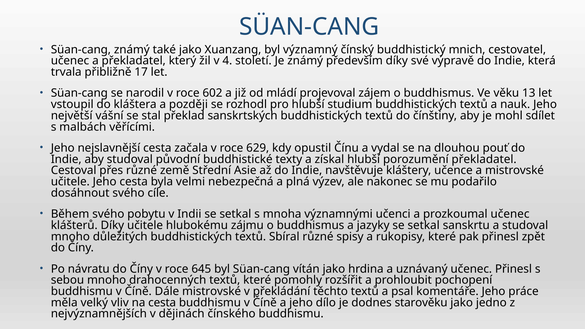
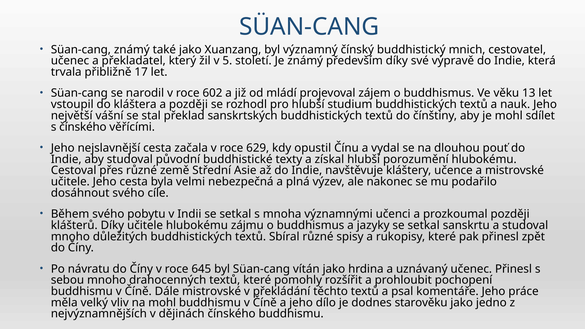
4: 4 -> 5 (227, 61)
s malbách: malbách -> čínského (83, 127)
porozumění překladatel: překladatel -> hlubokému (484, 159)
prozkoumal učenec: učenec -> později (510, 214)
na cesta: cesta -> mohl (162, 303)
